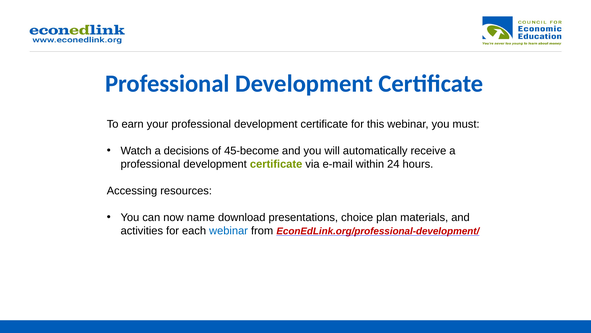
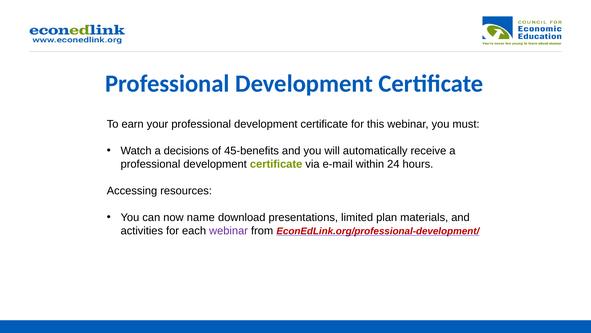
45-become: 45-become -> 45-benefits (252, 151)
choice: choice -> limited (357, 217)
webinar colour: blue -> purple (229, 230)
